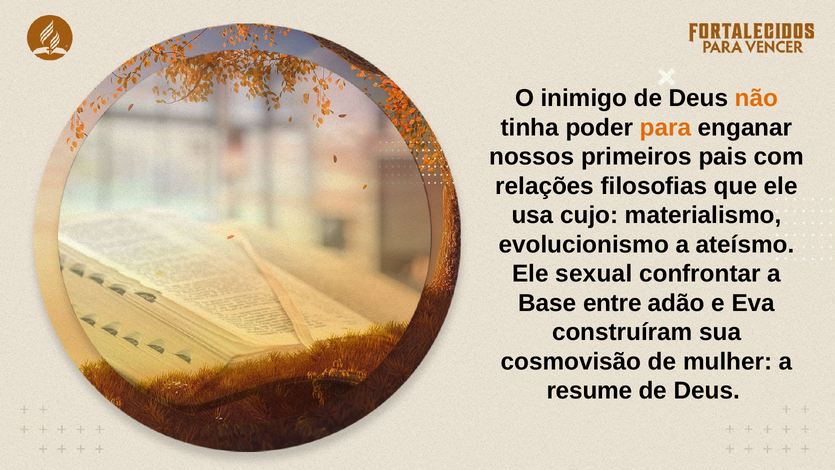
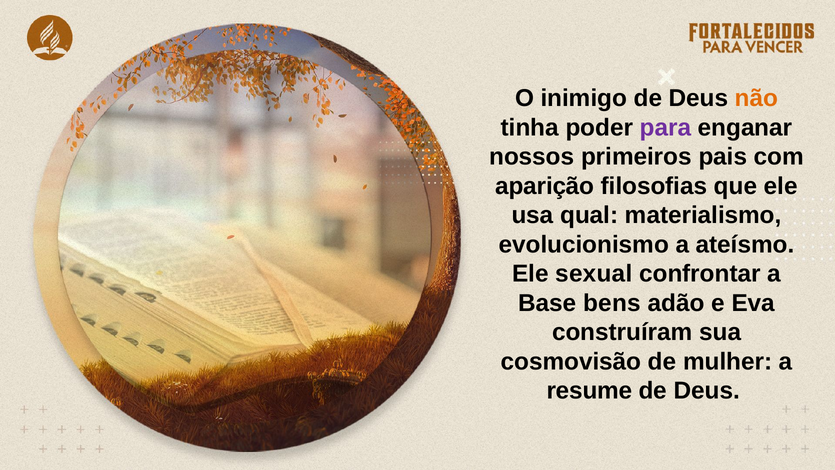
para colour: orange -> purple (665, 127)
relações: relações -> aparição (545, 186)
cujo: cujo -> qual (589, 215)
entre: entre -> bens (612, 303)
